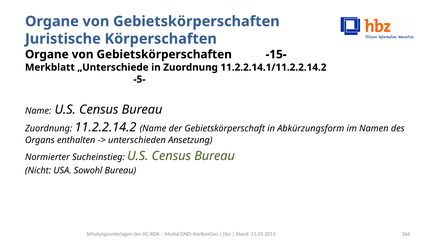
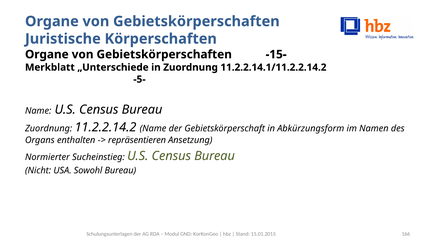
unterschieden: unterschieden -> repräsentieren (137, 140)
